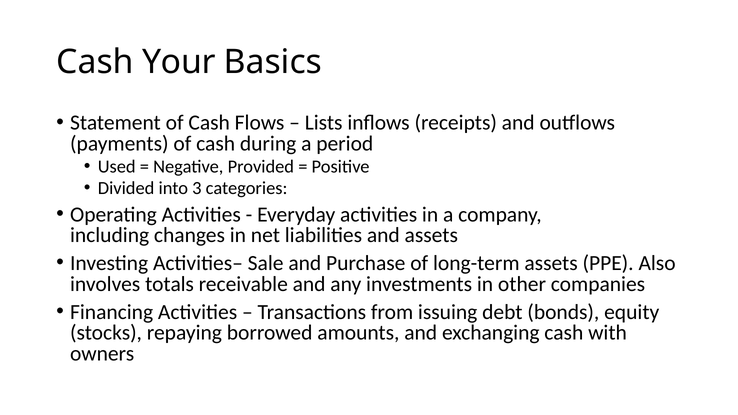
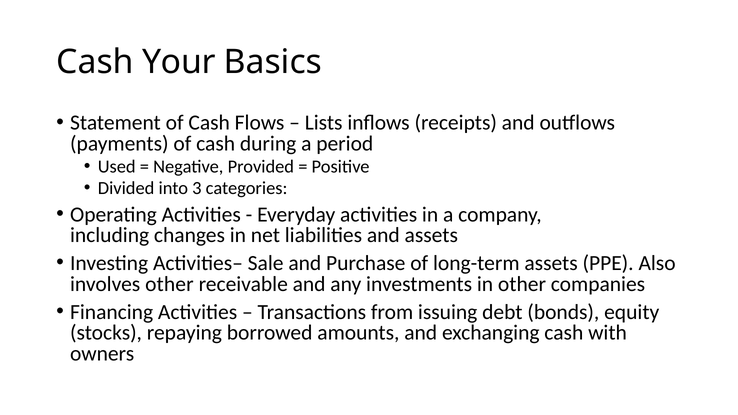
involves totals: totals -> other (169, 284)
